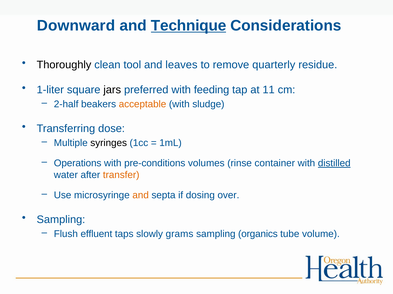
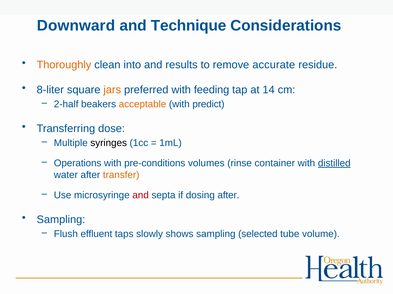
Technique underline: present -> none (189, 26)
Thoroughly colour: black -> orange (64, 65)
tool: tool -> into (132, 65)
leaves: leaves -> results (182, 65)
quarterly: quarterly -> accurate (274, 65)
1-liter: 1-liter -> 8-liter (50, 90)
jars colour: black -> orange (112, 90)
11: 11 -> 14 (269, 90)
sludge: sludge -> predict (208, 104)
and colour: orange -> red (141, 196)
dosing over: over -> after (228, 196)
grams: grams -> shows (180, 235)
organics: organics -> selected (258, 235)
